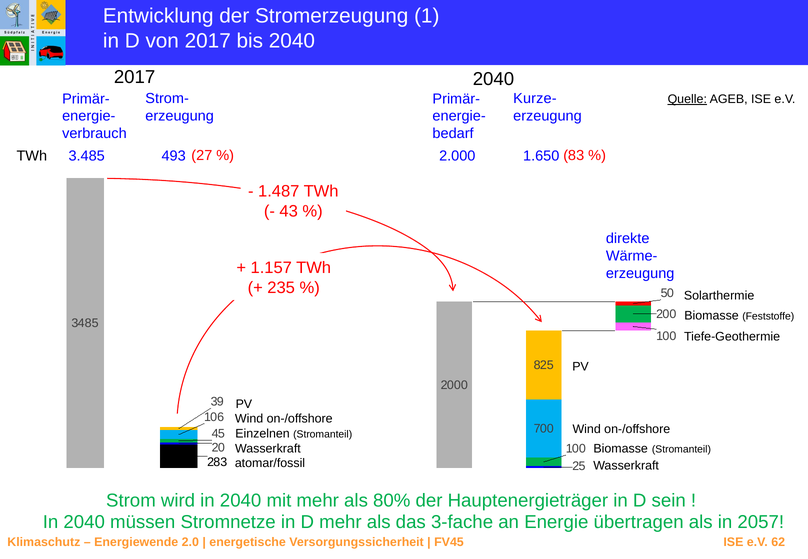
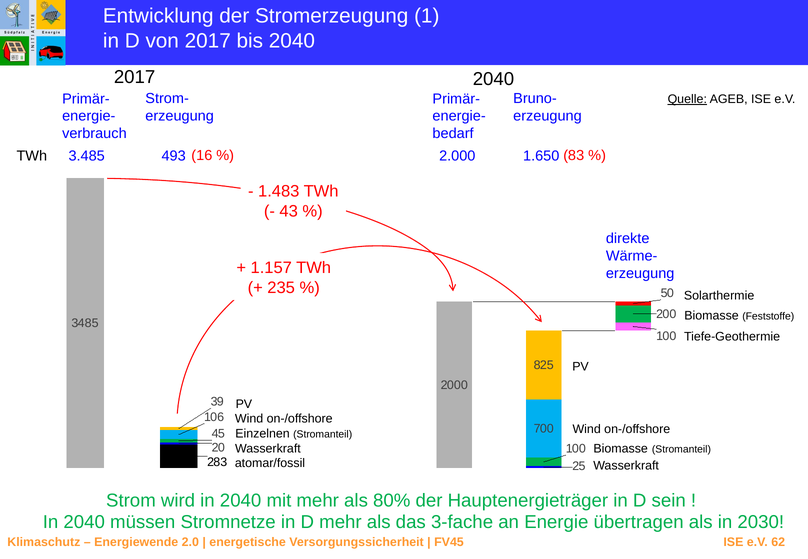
Kurze-: Kurze- -> Bruno- (535, 99)
27: 27 -> 16 (202, 156)
1.487: 1.487 -> 1.483 (279, 191)
2057: 2057 -> 2030 (761, 523)
